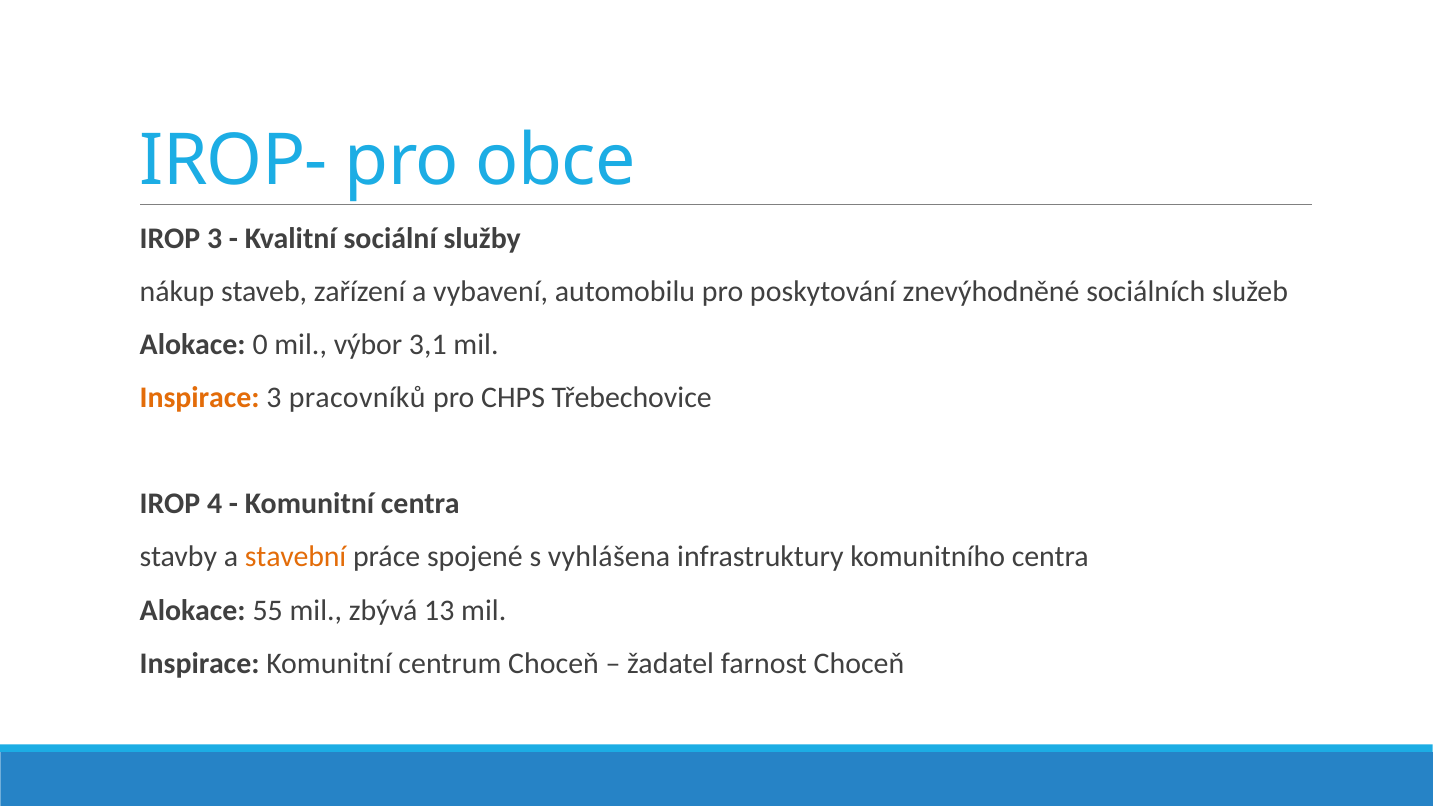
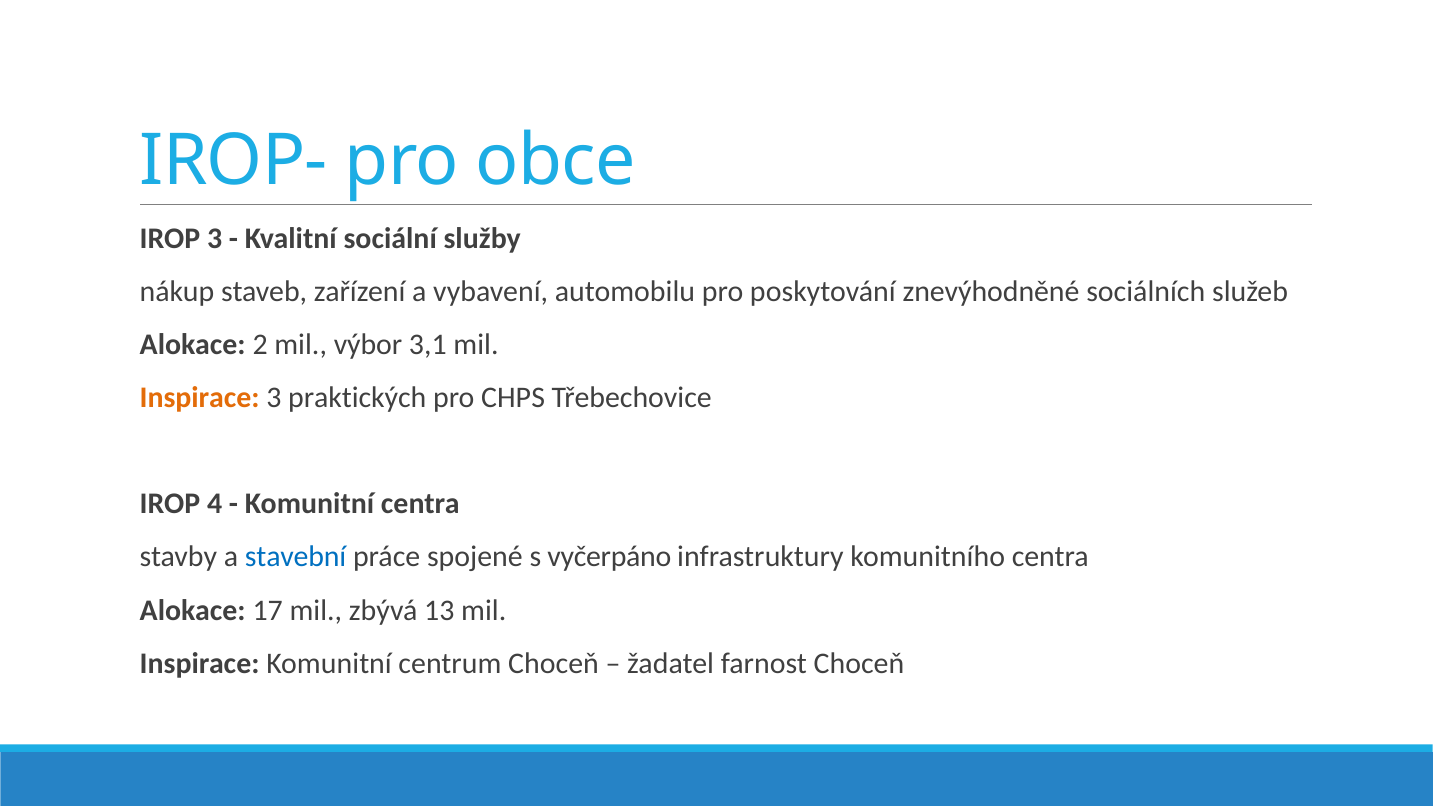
0: 0 -> 2 (260, 345)
pracovníků: pracovníků -> praktických (357, 398)
stavební colour: orange -> blue (296, 557)
vyhlášena: vyhlášena -> vyčerpáno (609, 557)
55: 55 -> 17 (268, 610)
